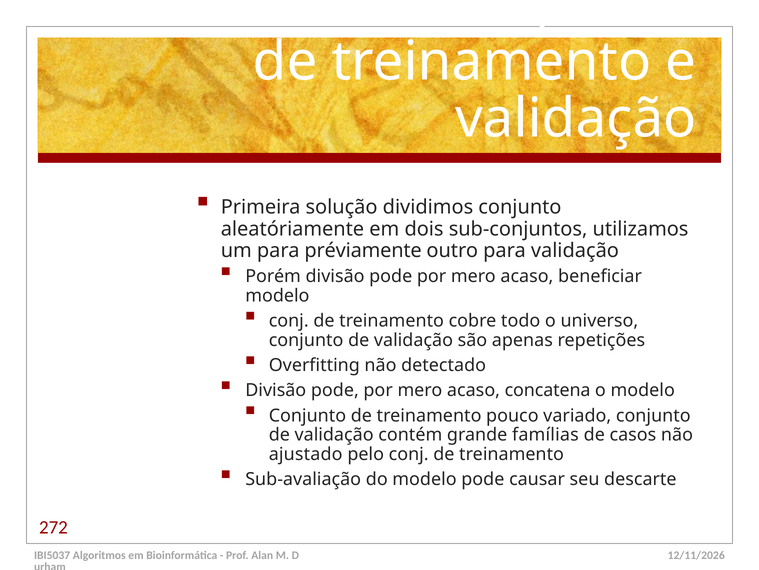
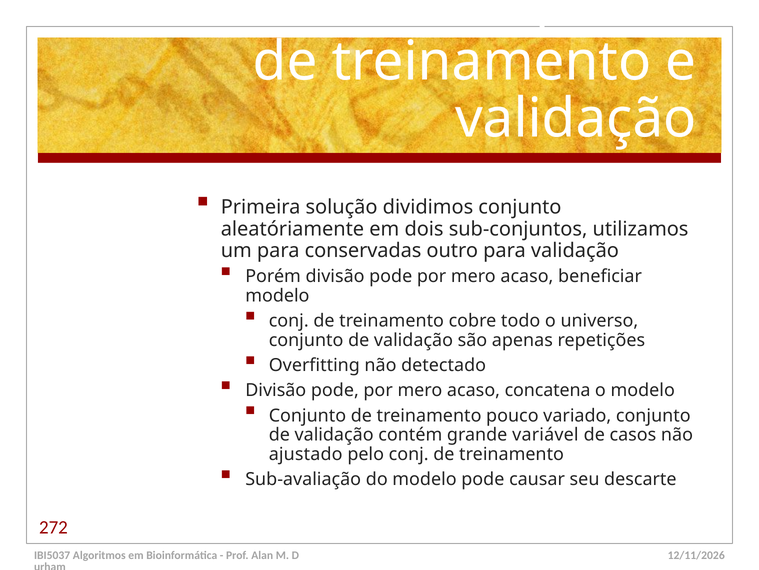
préviamente: préviamente -> conservadas (363, 250)
famílias: famílias -> variável (545, 434)
